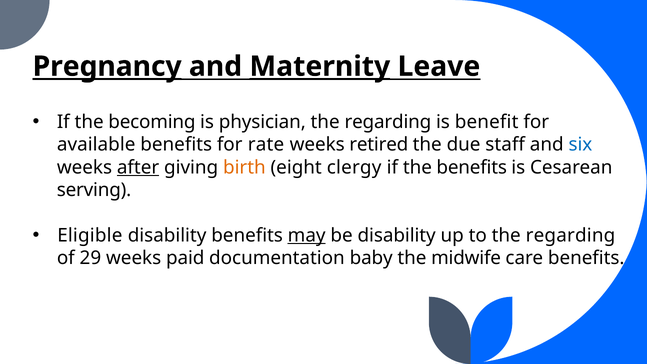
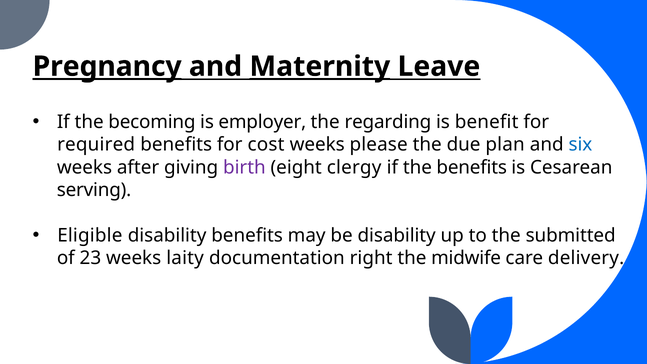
physician: physician -> employer (262, 122)
available: available -> required (96, 145)
rate: rate -> cost (266, 145)
retired: retired -> please (379, 145)
staff: staff -> plan (505, 145)
after underline: present -> none (138, 167)
birth colour: orange -> purple (244, 167)
may underline: present -> none (307, 235)
to the regarding: regarding -> submitted (571, 235)
29: 29 -> 23 (90, 258)
paid: paid -> laity (185, 258)
baby: baby -> right (371, 258)
care benefits: benefits -> delivery (586, 258)
